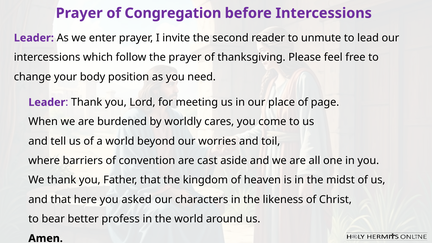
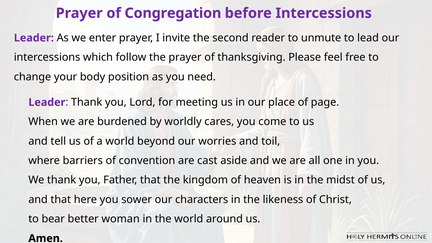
asked: asked -> sower (137, 200)
profess: profess -> woman (121, 219)
